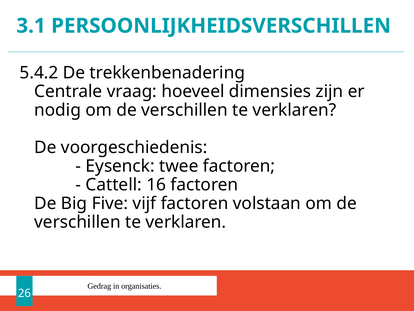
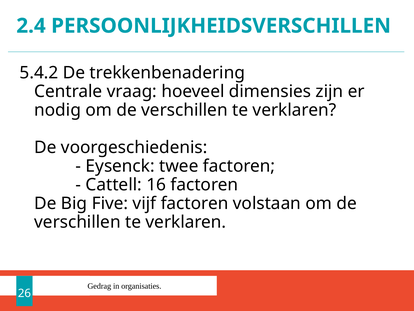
3.1: 3.1 -> 2.4 (31, 26)
